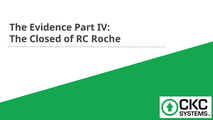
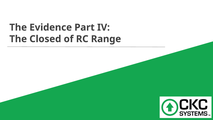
Roche: Roche -> Range (106, 39)
